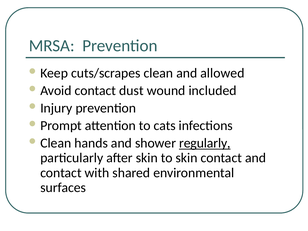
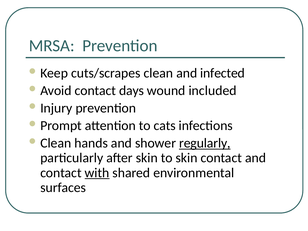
allowed: allowed -> infected (223, 73)
dust: dust -> days (131, 91)
with underline: none -> present (97, 173)
